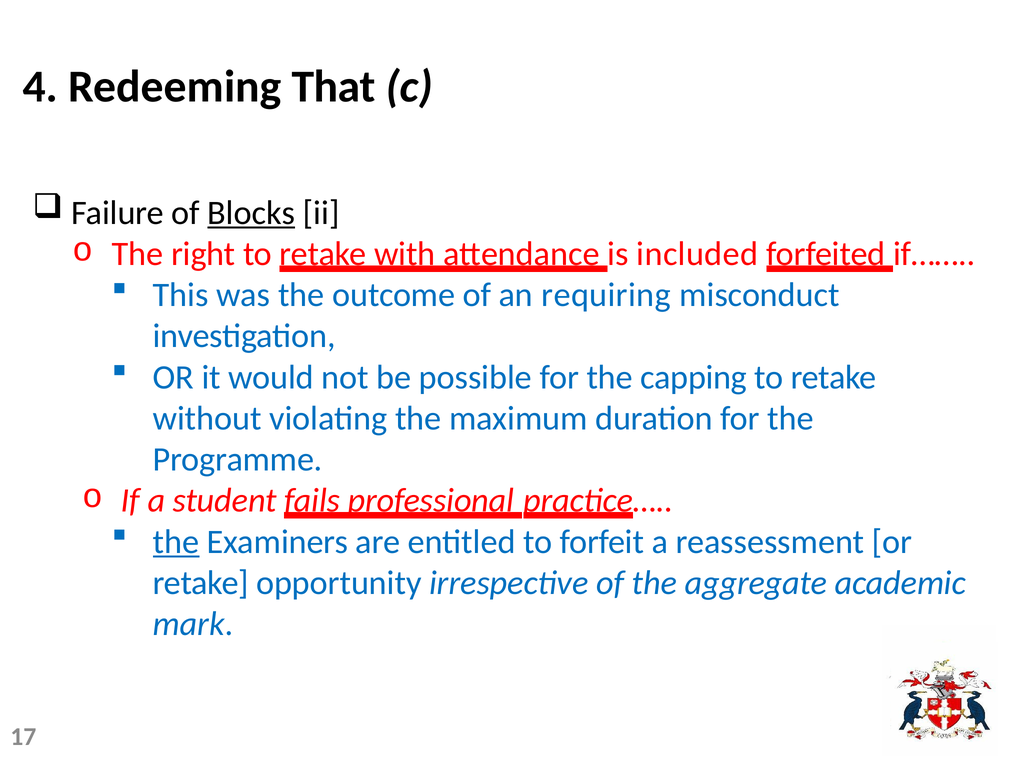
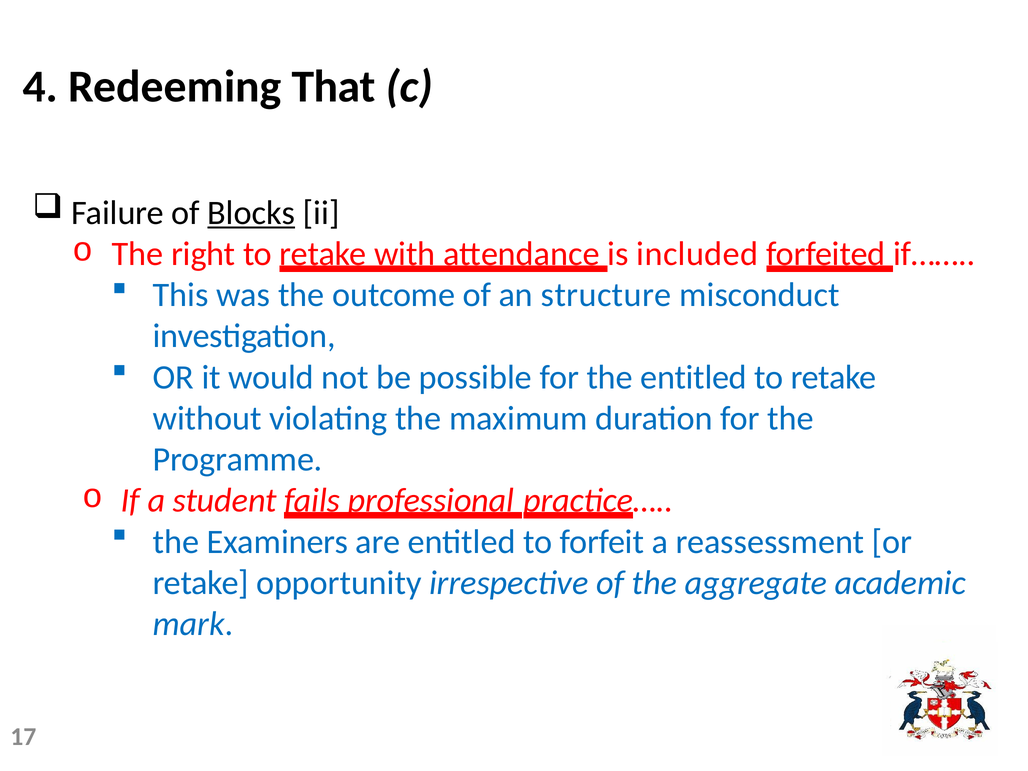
requiring: requiring -> structure (606, 295)
the capping: capping -> entitled (694, 377)
the underline: present -> none (176, 542)
